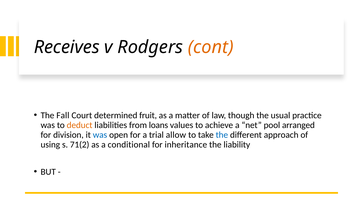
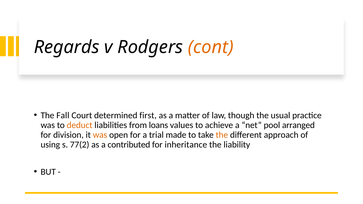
Receives: Receives -> Regards (67, 47)
fruit: fruit -> first (148, 115)
was colour: blue -> orange (100, 135)
allow: allow -> made (176, 135)
the colour: blue -> orange (222, 135)
71(2: 71(2 -> 77(2 (80, 145)
conditional: conditional -> contributed (129, 145)
